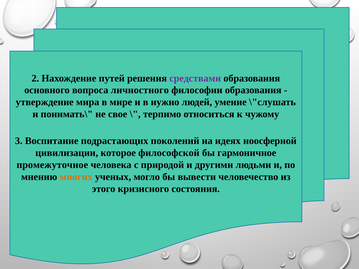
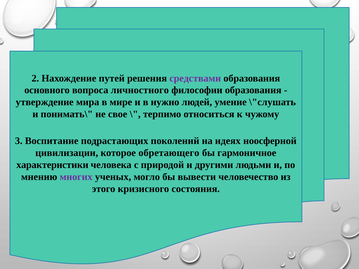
философской: философской -> обретающего (169, 153)
промежуточное: промежуточное -> характеристики (52, 165)
многих colour: orange -> purple (76, 177)
